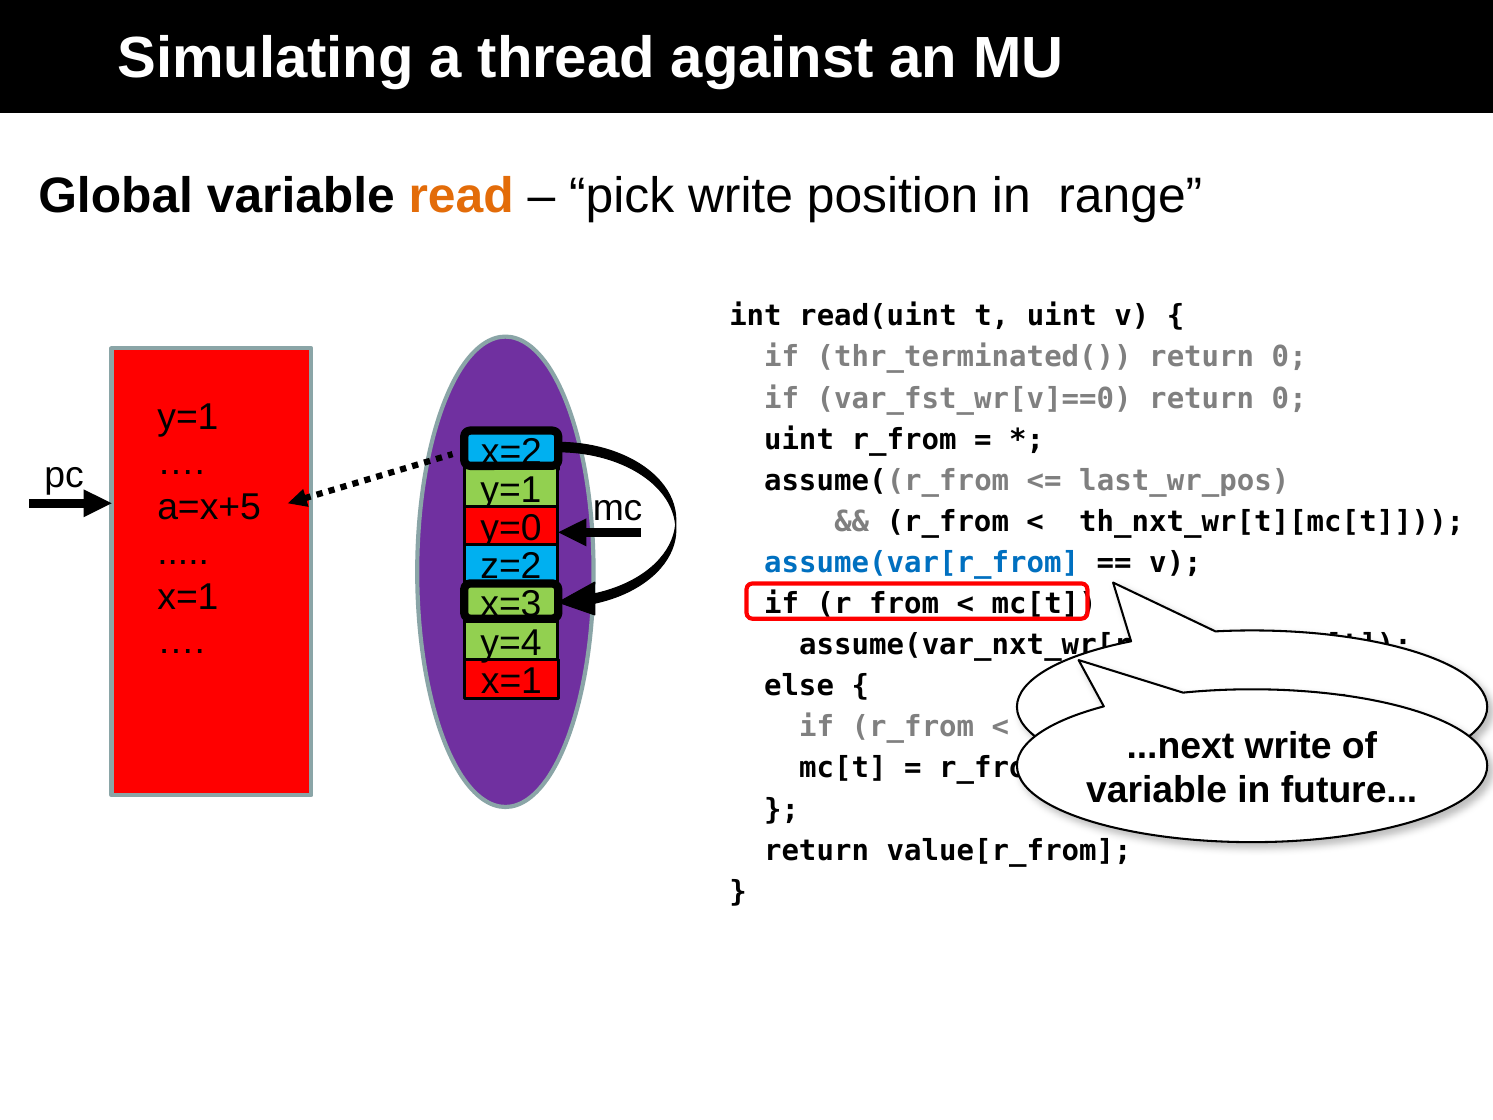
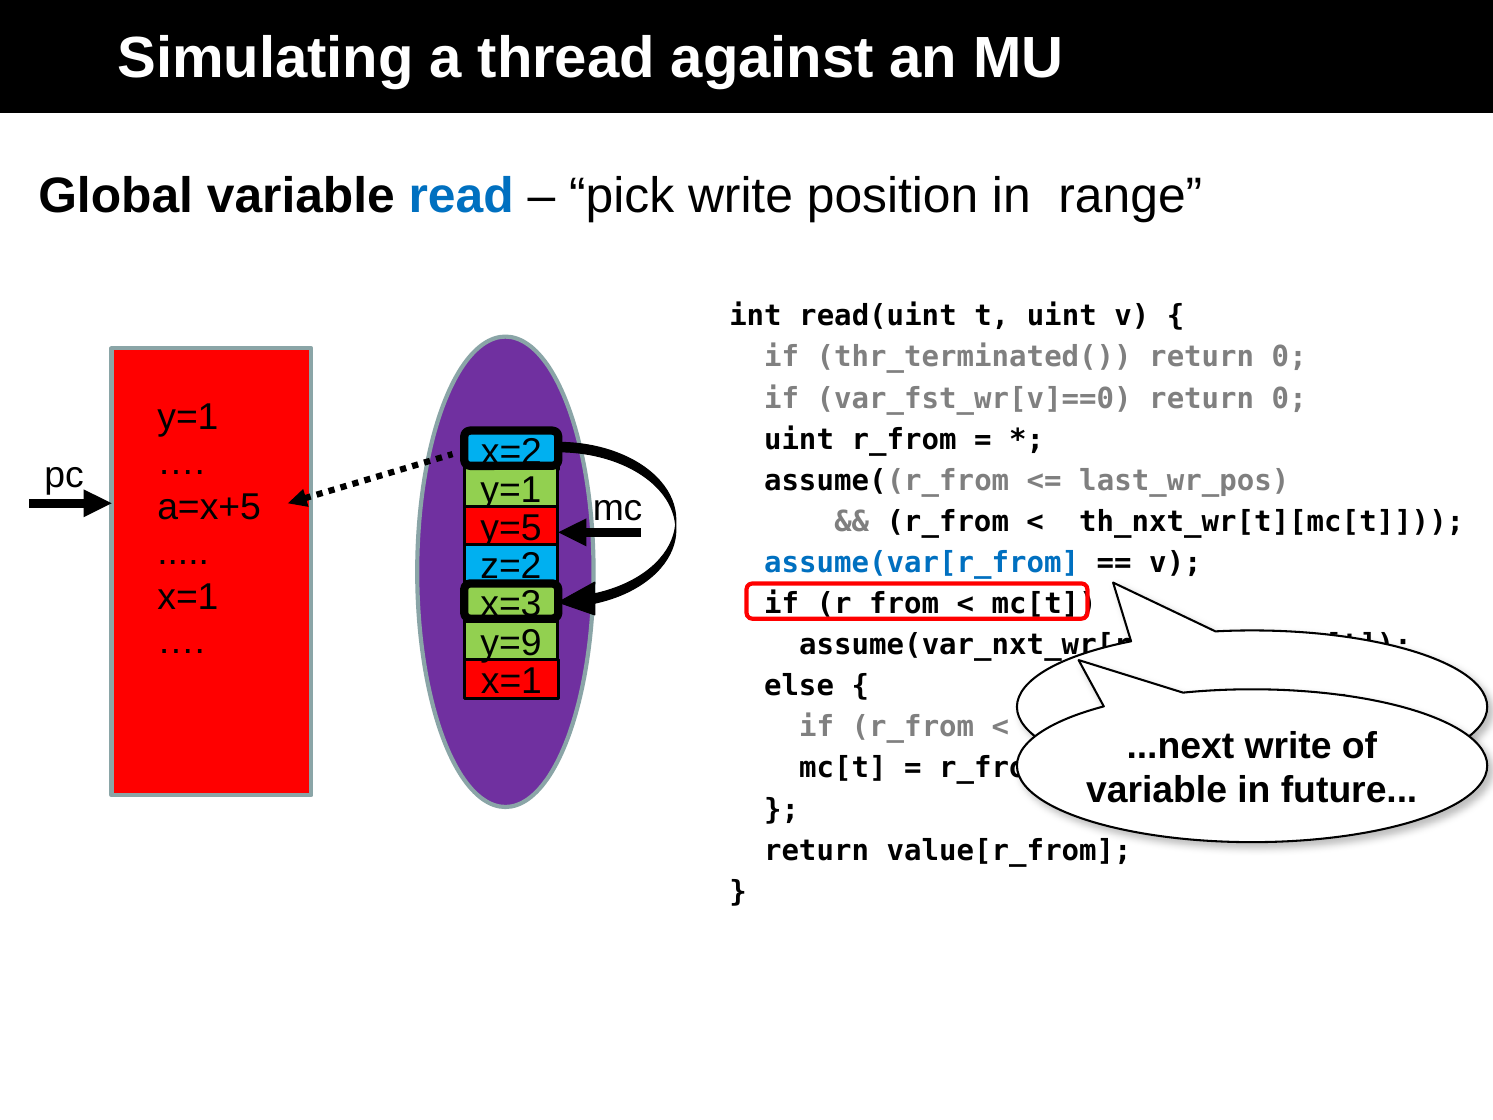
read colour: orange -> blue (461, 196)
y=0: y=0 -> y=5 (511, 528)
y=4: y=4 -> y=9 (511, 643)
